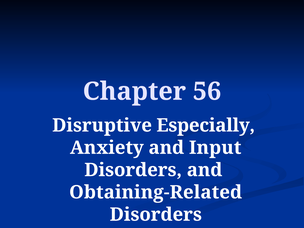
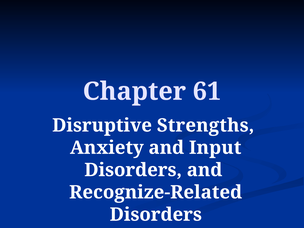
56: 56 -> 61 (207, 91)
Especially: Especially -> Strengths (206, 125)
Obtaining-Related: Obtaining-Related -> Recognize-Related (156, 192)
